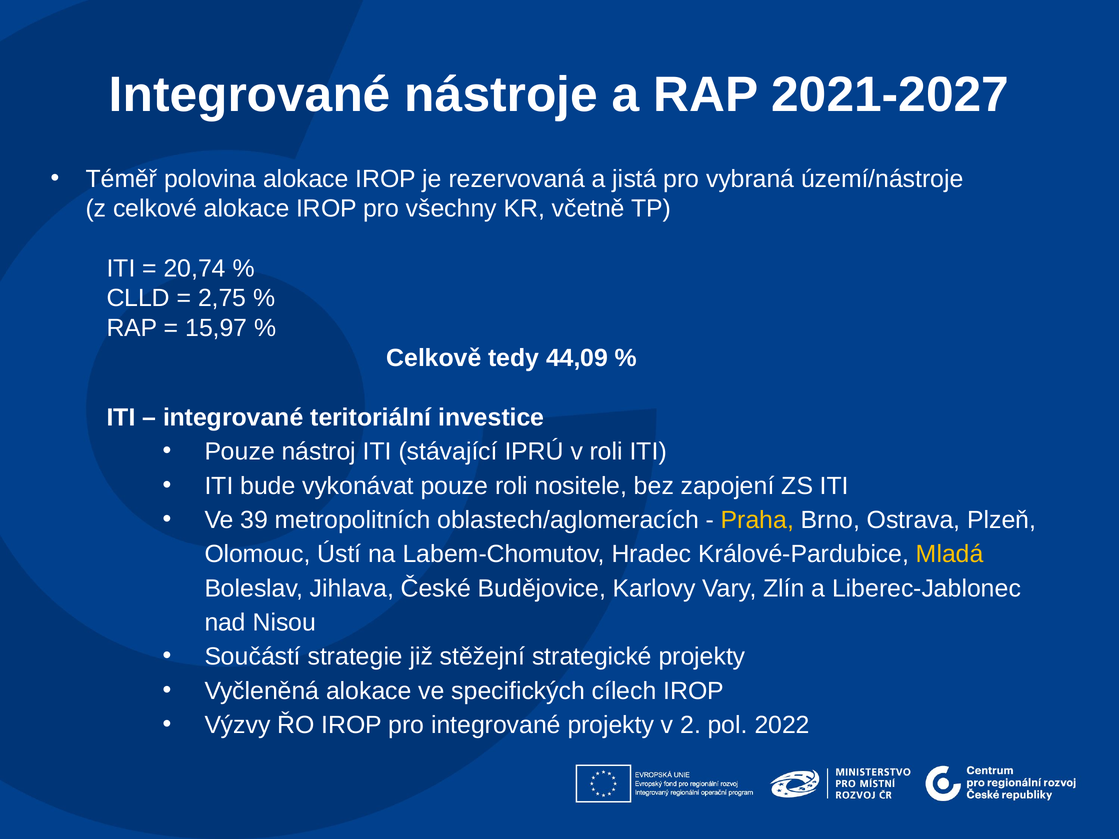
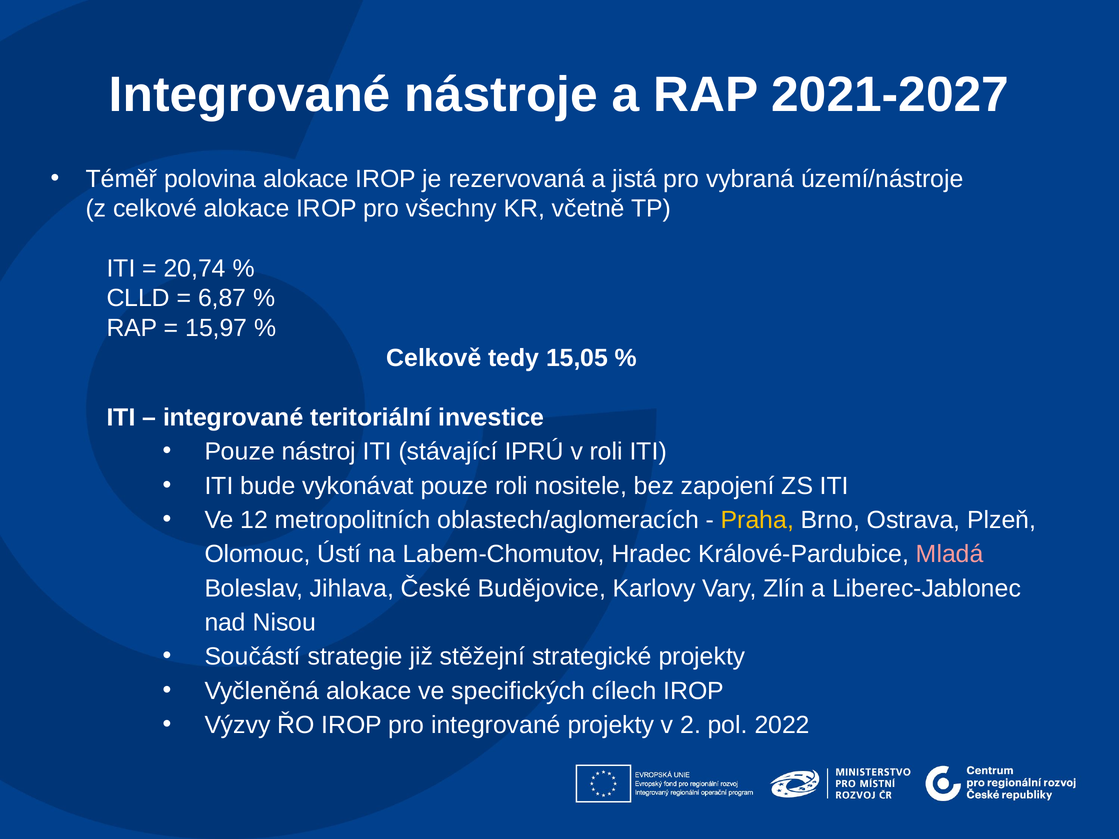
2,75: 2,75 -> 6,87 (222, 298)
44,09: 44,09 -> 15,05 (577, 358)
39: 39 -> 12 (254, 520)
Mladá colour: yellow -> pink (950, 554)
